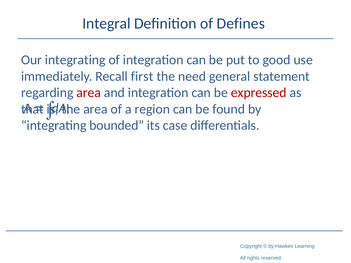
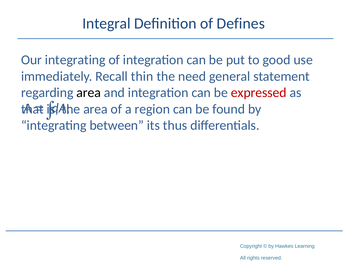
first: first -> thin (142, 76)
area colour: red -> black (89, 93)
bounded: bounded -> between (117, 126)
case: case -> thus (175, 126)
